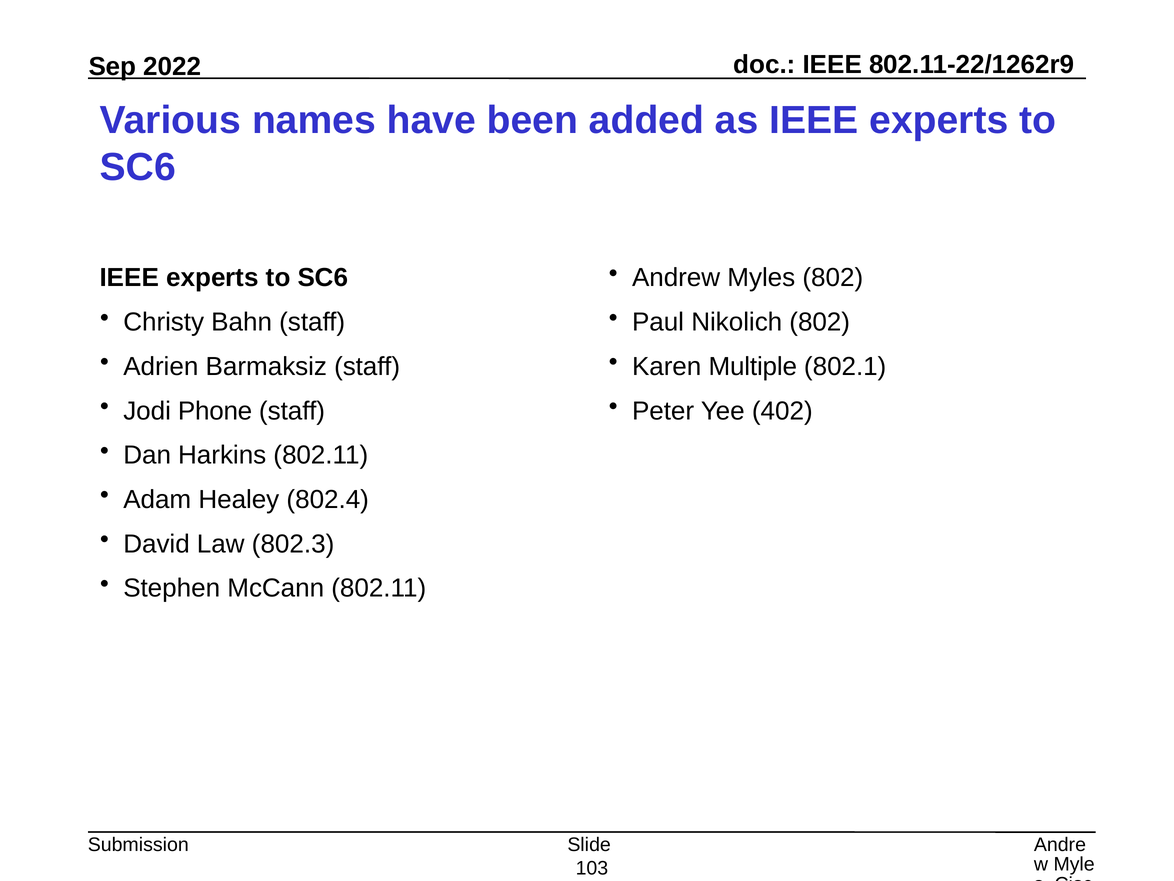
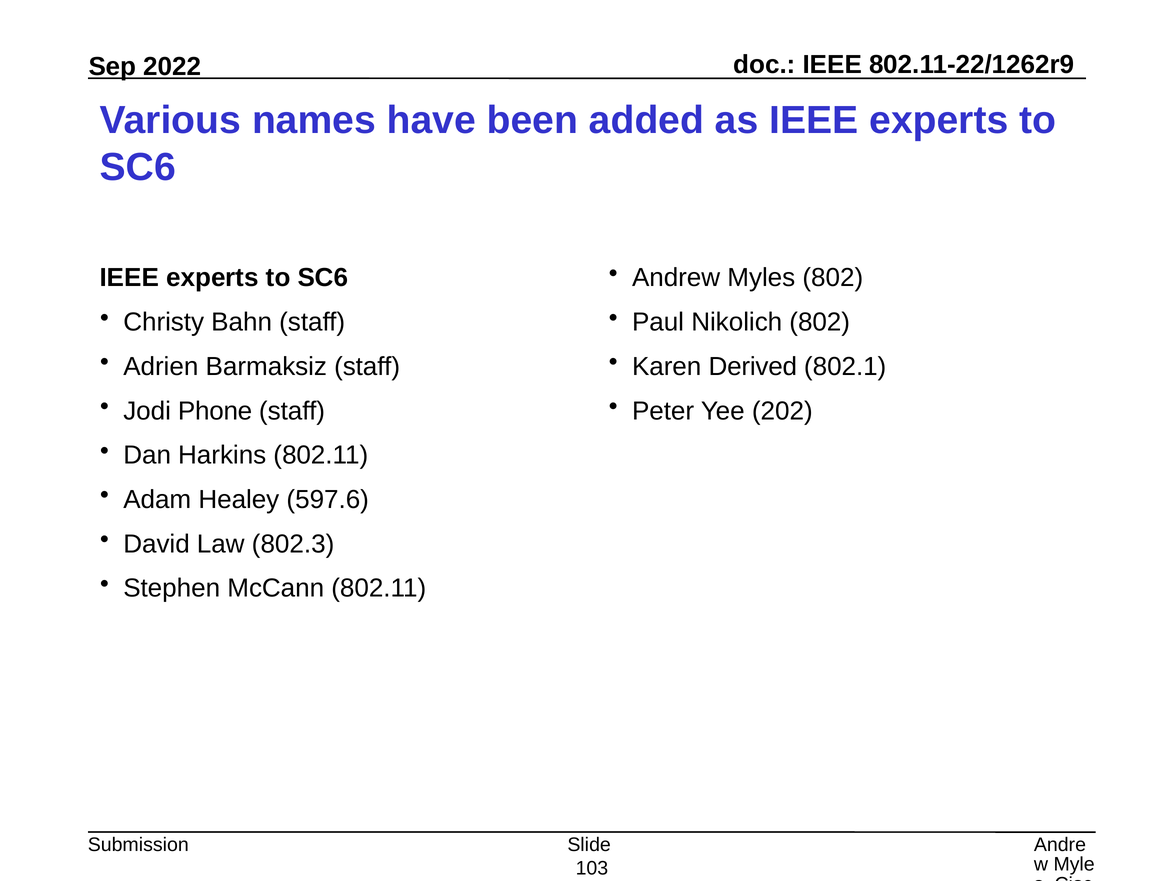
Multiple: Multiple -> Derived (753, 366)
402: 402 -> 202 (782, 411)
802.4: 802.4 -> 597.6 (328, 499)
